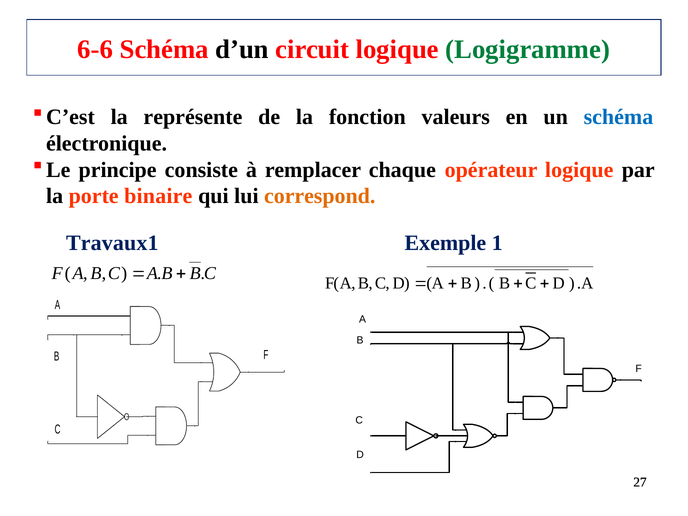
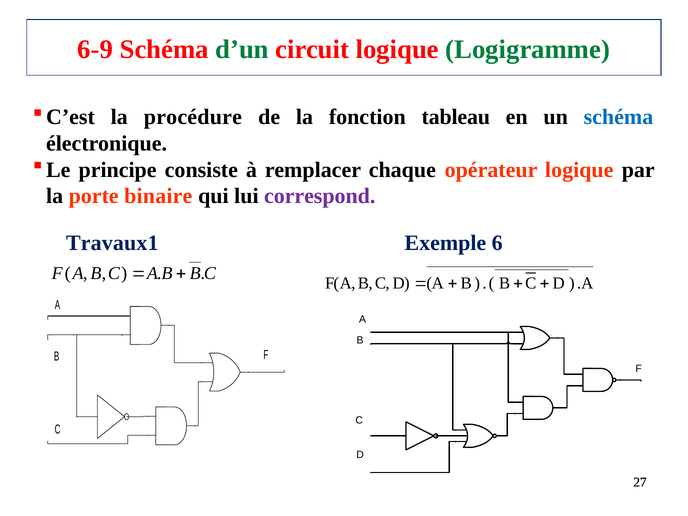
6-6: 6-6 -> 6-9 (95, 49)
d’un colour: black -> green (242, 49)
représente: représente -> procédure (193, 117)
valeurs: valeurs -> tableau (456, 117)
correspond colour: orange -> purple (320, 196)
1: 1 -> 6 (497, 243)
